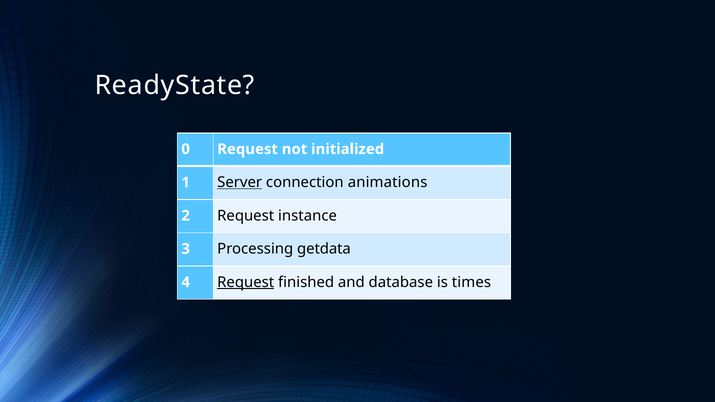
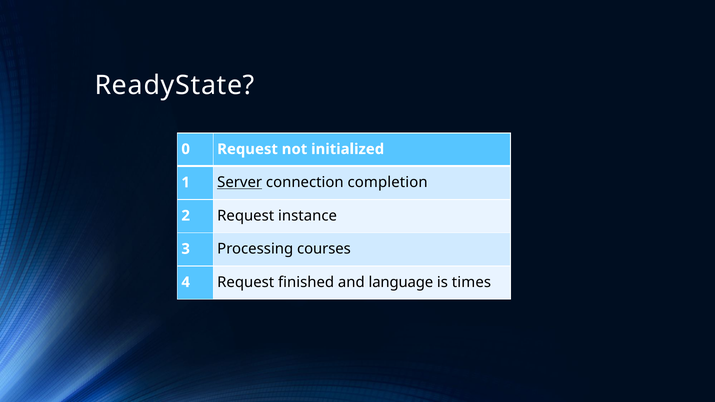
animations: animations -> completion (388, 182)
getdata: getdata -> courses (324, 249)
Request underline: present -> none (246, 282)
database: database -> language (401, 282)
